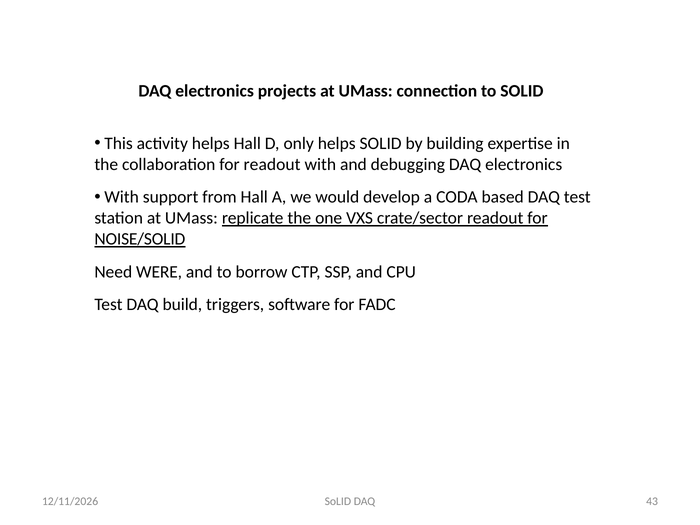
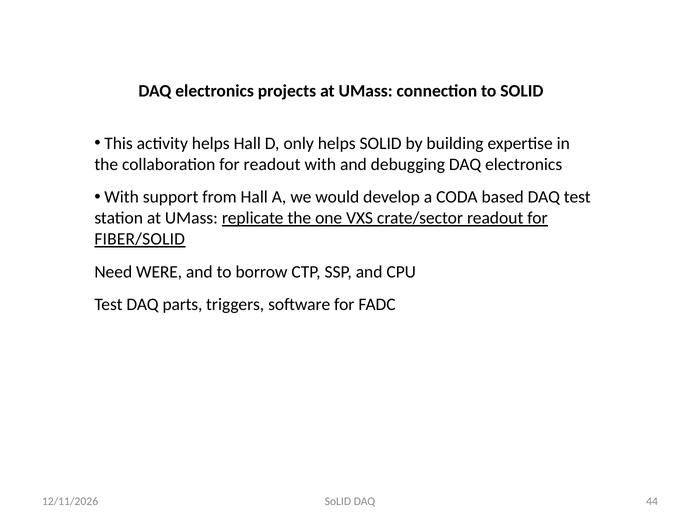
NOISE/SOLID: NOISE/SOLID -> FIBER/SOLID (140, 239)
build: build -> parts (182, 304)
43: 43 -> 44 (652, 501)
